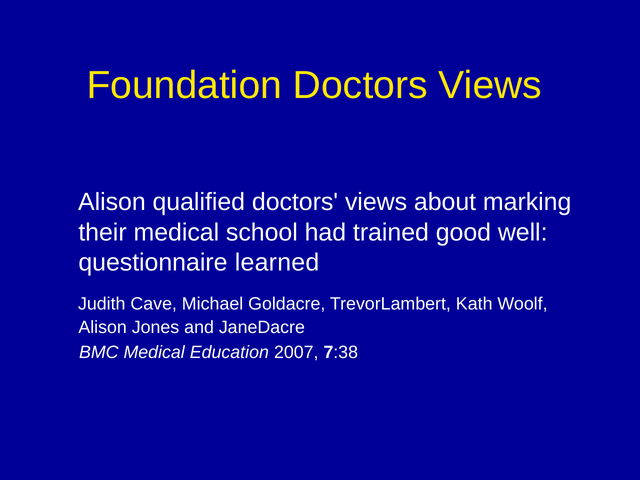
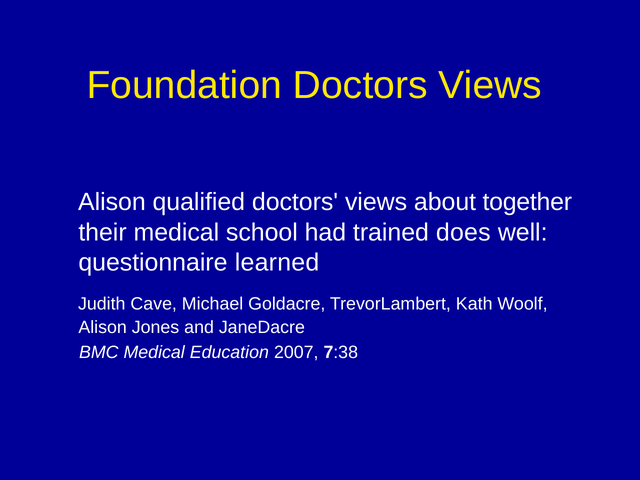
marking: marking -> together (527, 202)
good: good -> does (463, 233)
